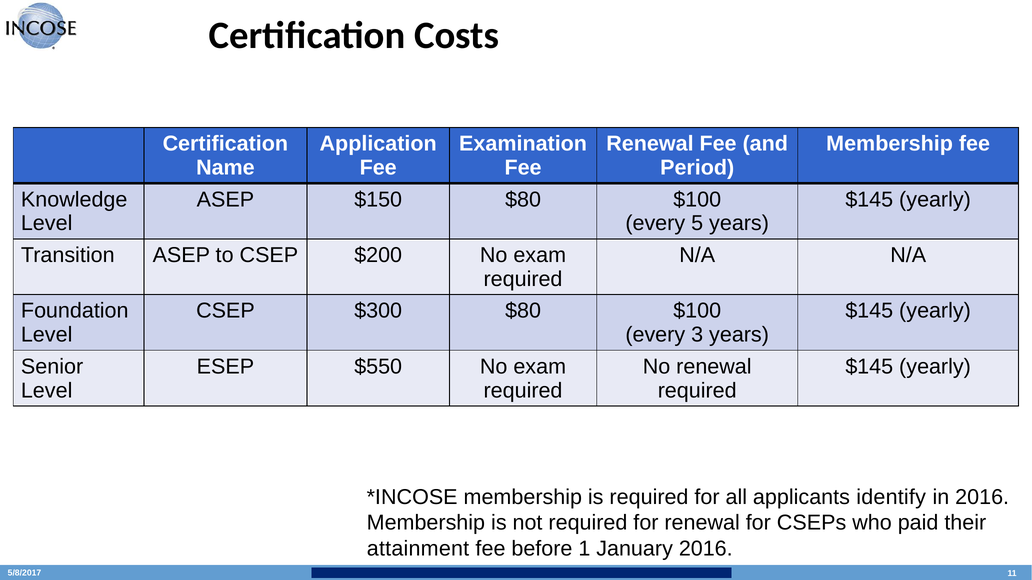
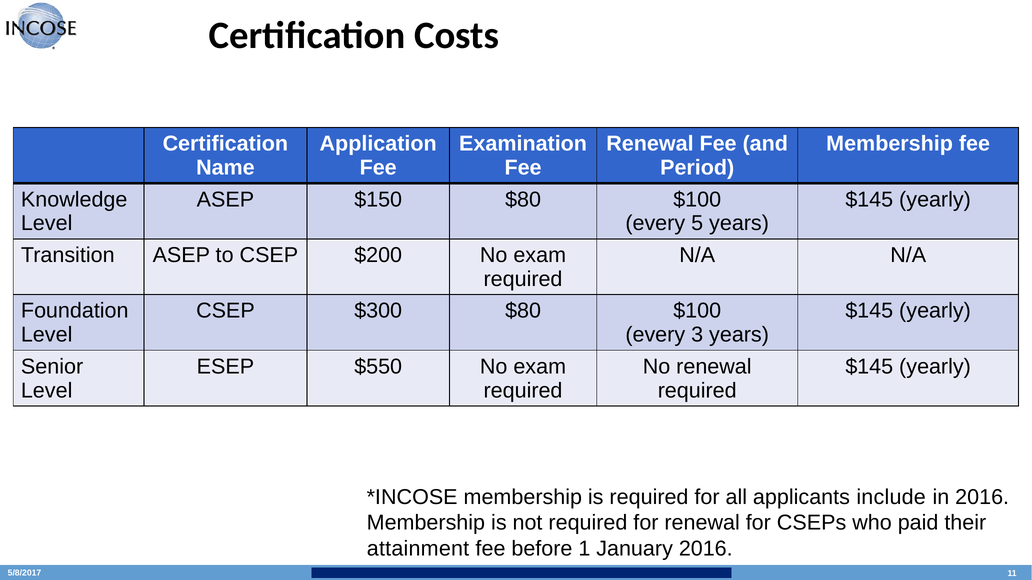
identify: identify -> include (891, 497)
